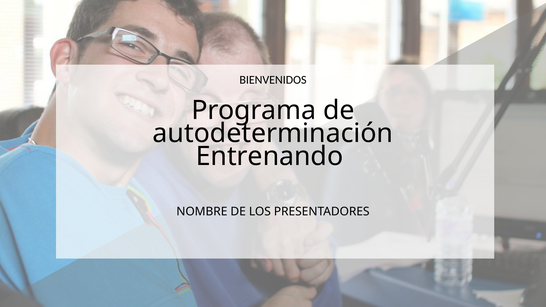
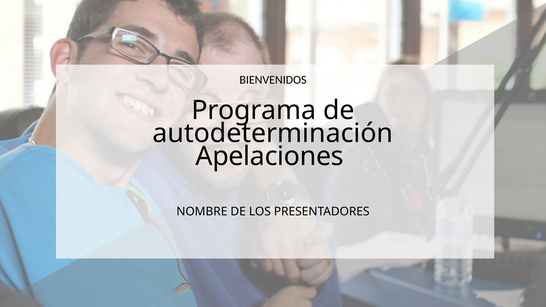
Entrenando: Entrenando -> Apelaciones (270, 157)
